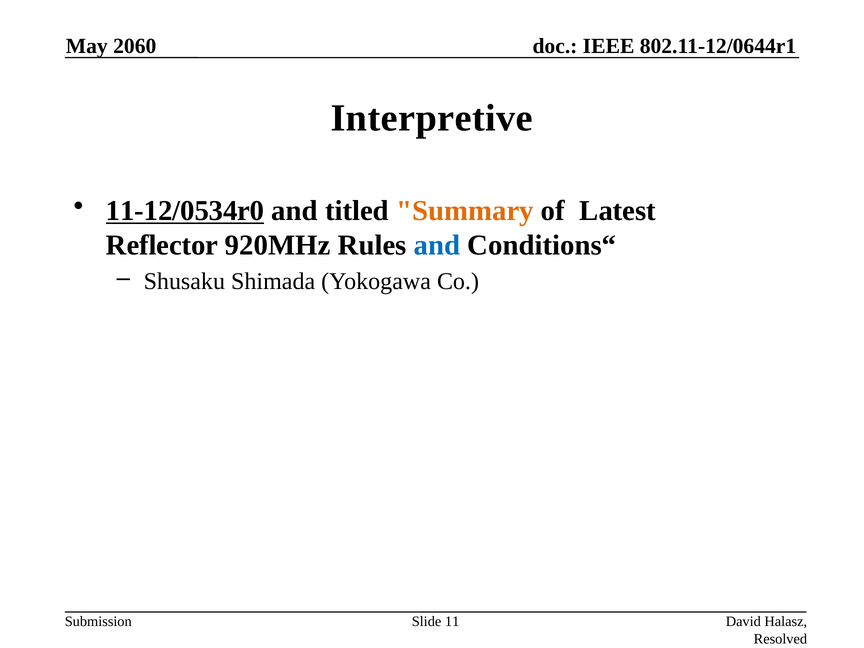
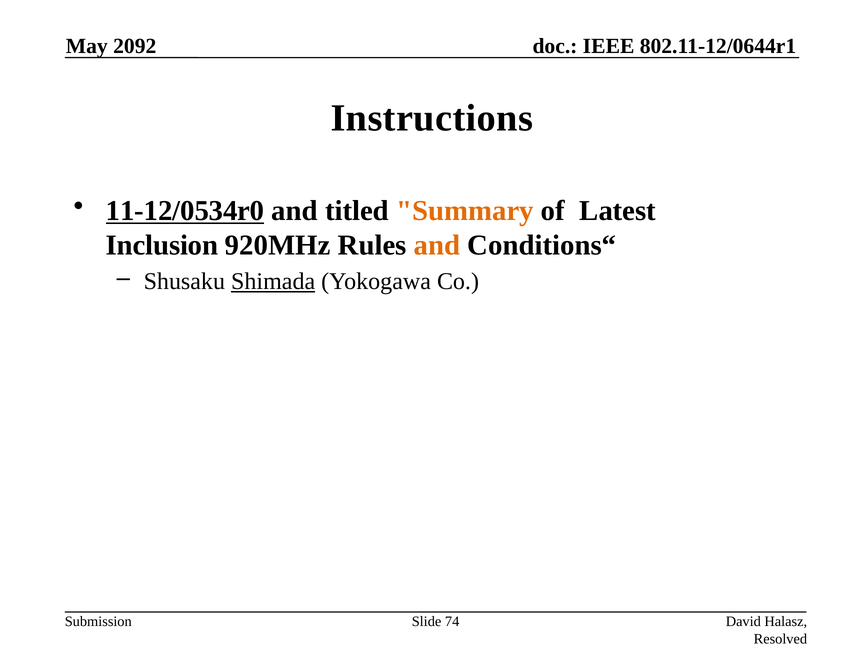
2060: 2060 -> 2092 (135, 46)
Interpretive: Interpretive -> Instructions (432, 118)
Reflector: Reflector -> Inclusion (162, 245)
and colour: blue -> orange (437, 245)
Shimada underline: none -> present (273, 282)
11: 11 -> 74 (452, 621)
